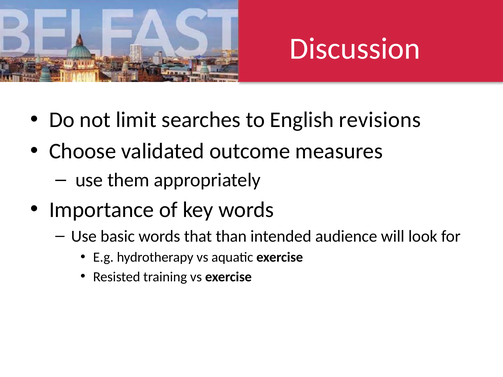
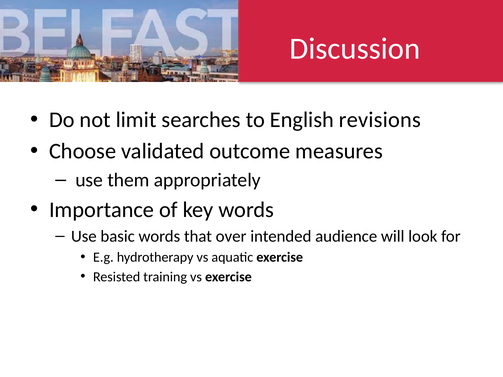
than: than -> over (231, 236)
